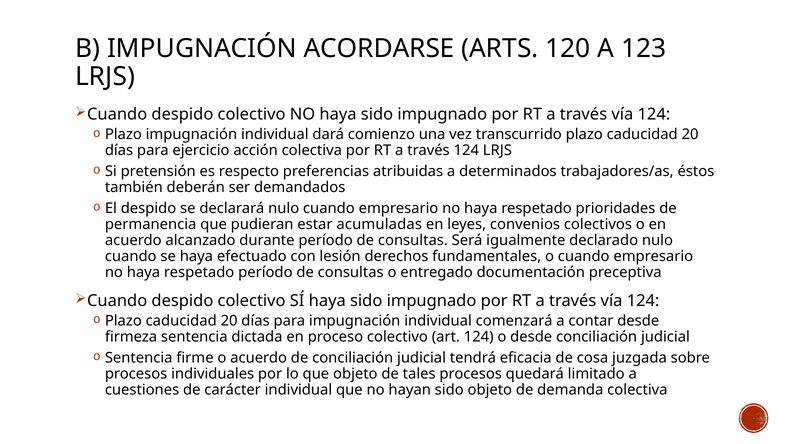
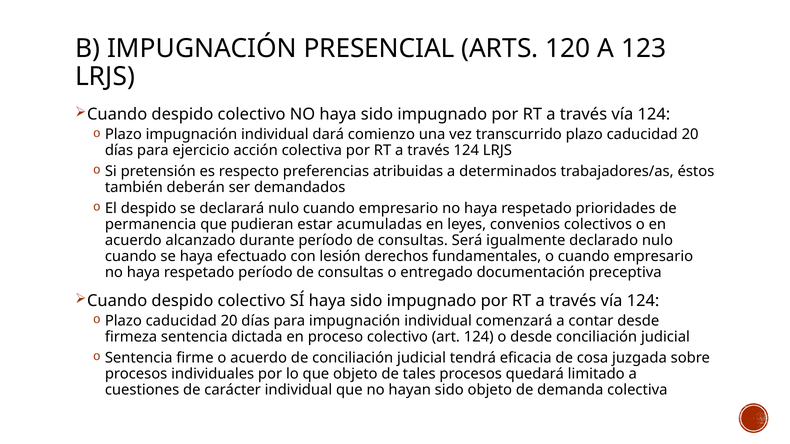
ACORDARSE: ACORDARSE -> PRESENCIAL (379, 48)
